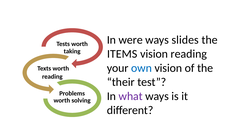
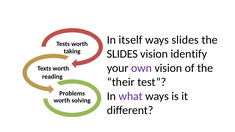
were: were -> itself (131, 40)
ITEMS: ITEMS -> SLIDES (122, 54)
vision reading: reading -> identify (189, 54)
own colour: blue -> purple (141, 68)
